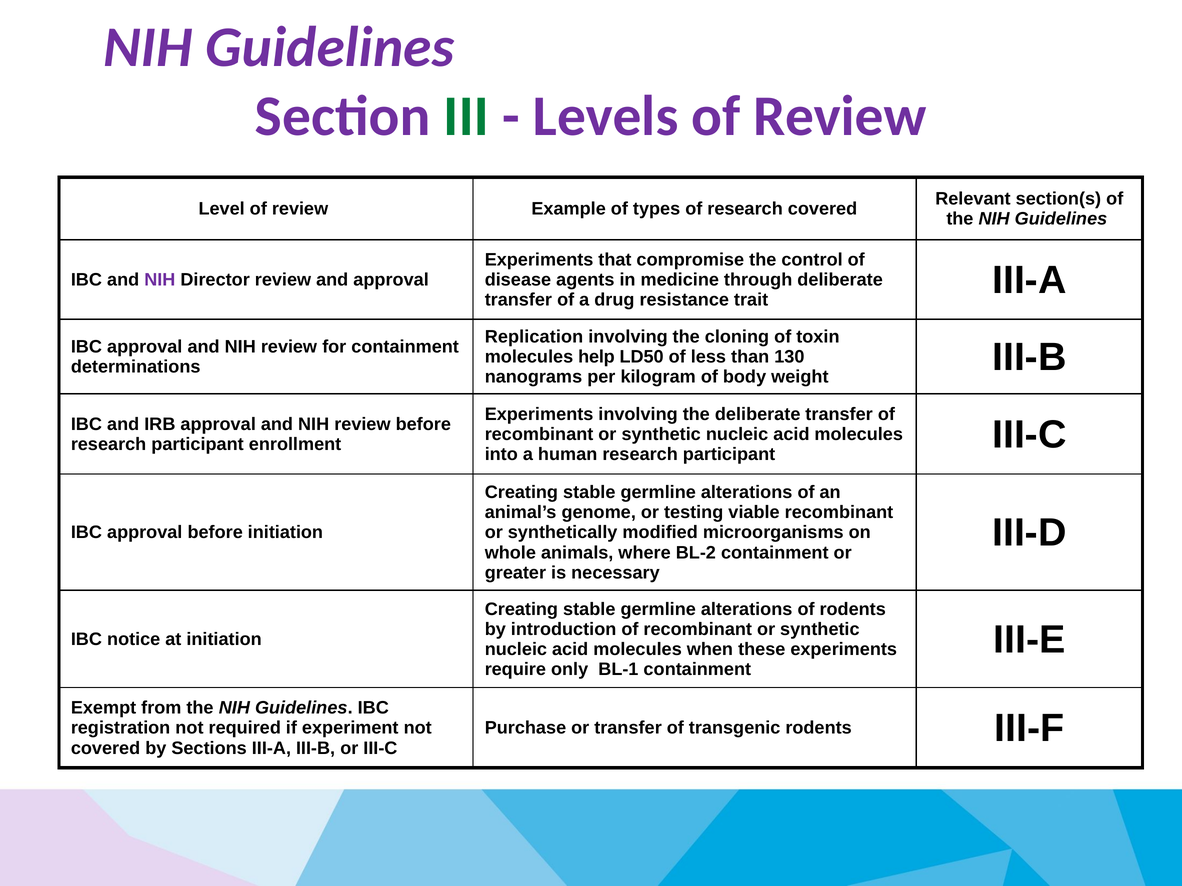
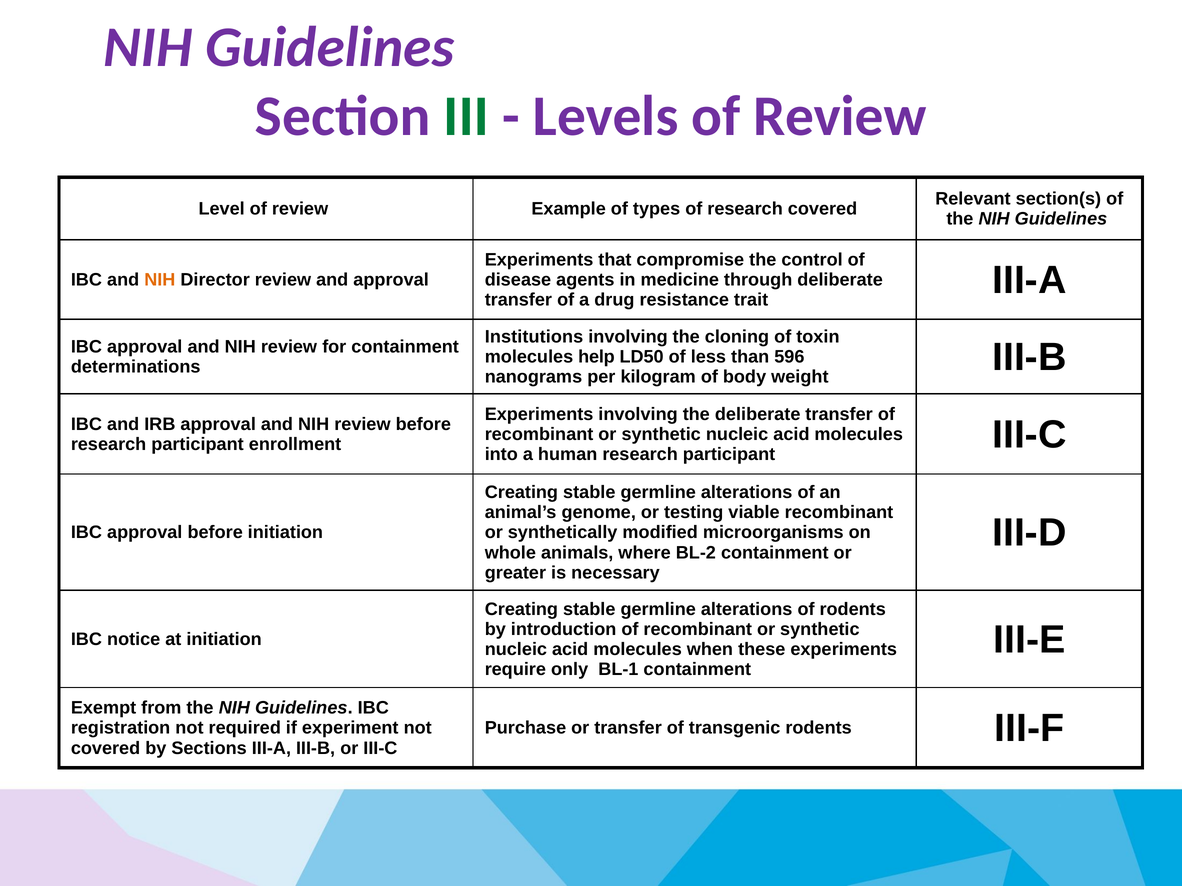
NIH colour: purple -> orange (160, 280)
Replication: Replication -> Institutions (534, 337)
130: 130 -> 596 (789, 357)
